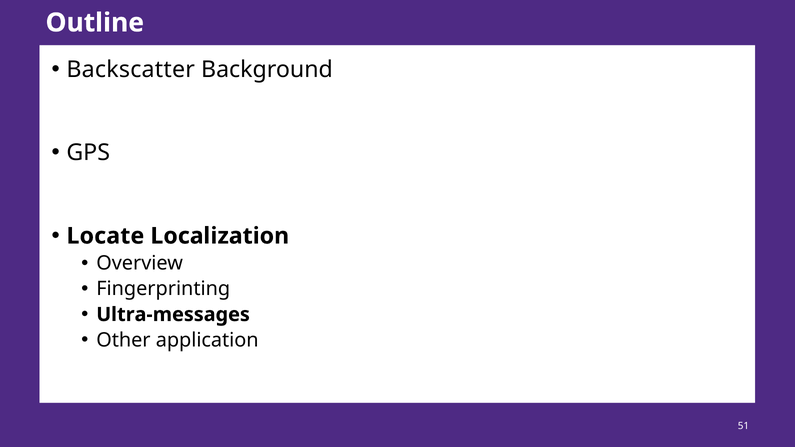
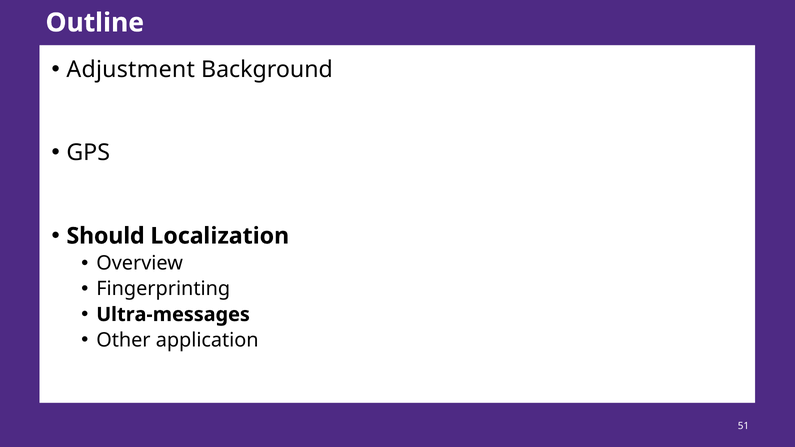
Backscatter: Backscatter -> Adjustment (131, 70)
Locate: Locate -> Should (106, 236)
